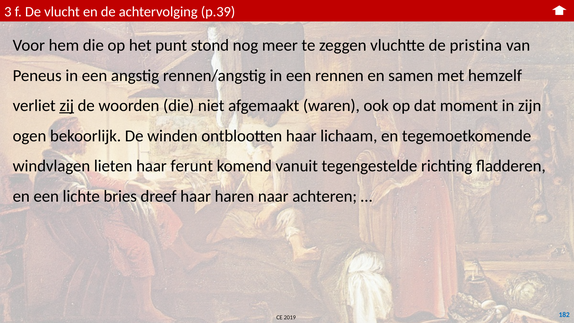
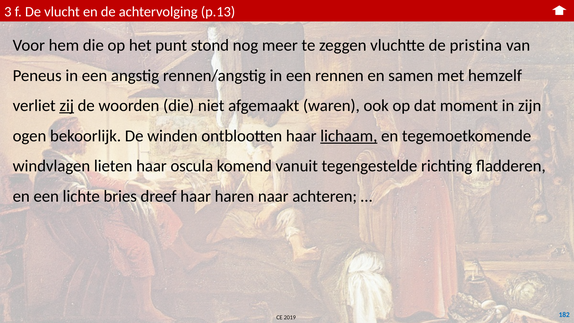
p.39: p.39 -> p.13 (218, 12)
lichaam underline: none -> present (349, 136)
ferunt: ferunt -> oscula (192, 166)
